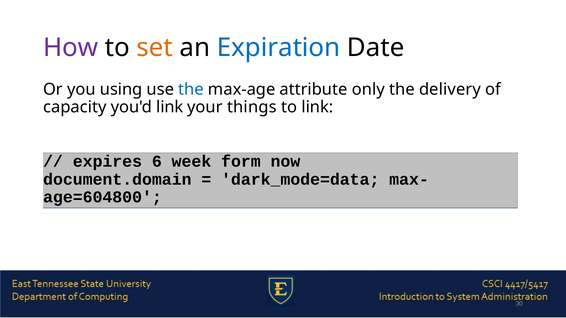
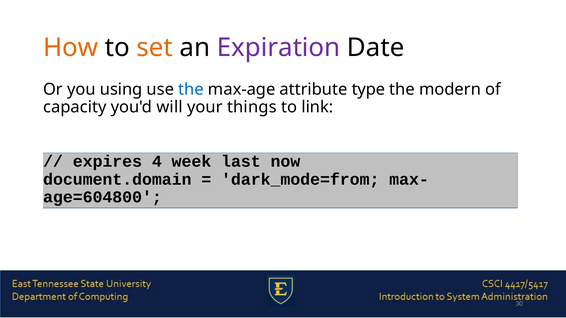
How colour: purple -> orange (71, 48)
Expiration colour: blue -> purple (279, 48)
only: only -> type (368, 89)
delivery: delivery -> modern (450, 89)
you'd link: link -> will (170, 107)
6: 6 -> 4 (157, 162)
form: form -> last (241, 162)
dark_mode=data: dark_mode=data -> dark_mode=from (300, 179)
